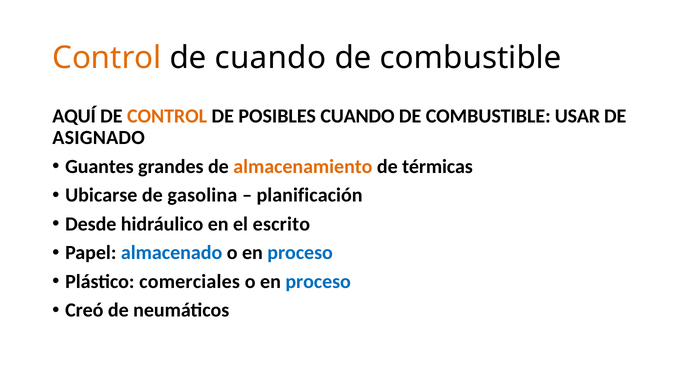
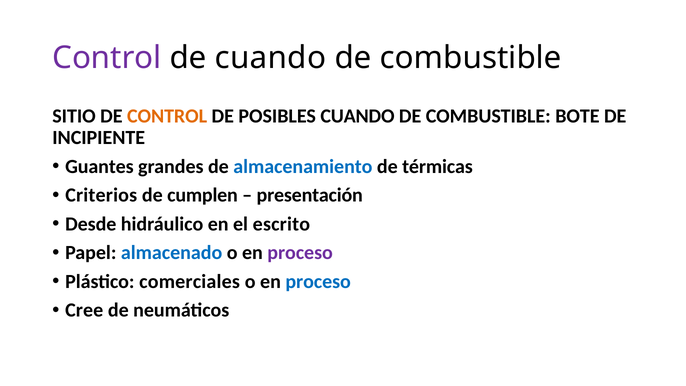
Control colour: orange -> purple (107, 58)
AQUÍ: AQUÍ -> SITIO (74, 116)
USAR: USAR -> BOTE (577, 116)
ASIGNADO: ASIGNADO -> INCIPIENTE (99, 138)
almacenamiento colour: orange -> blue (303, 166)
Ubicarse: Ubicarse -> Criterios (101, 195)
gasolina: gasolina -> cumplen (203, 195)
planificación: planificación -> presentación (310, 195)
proceso colour: blue -> purple (300, 253)
Creó: Creó -> Cree (84, 310)
